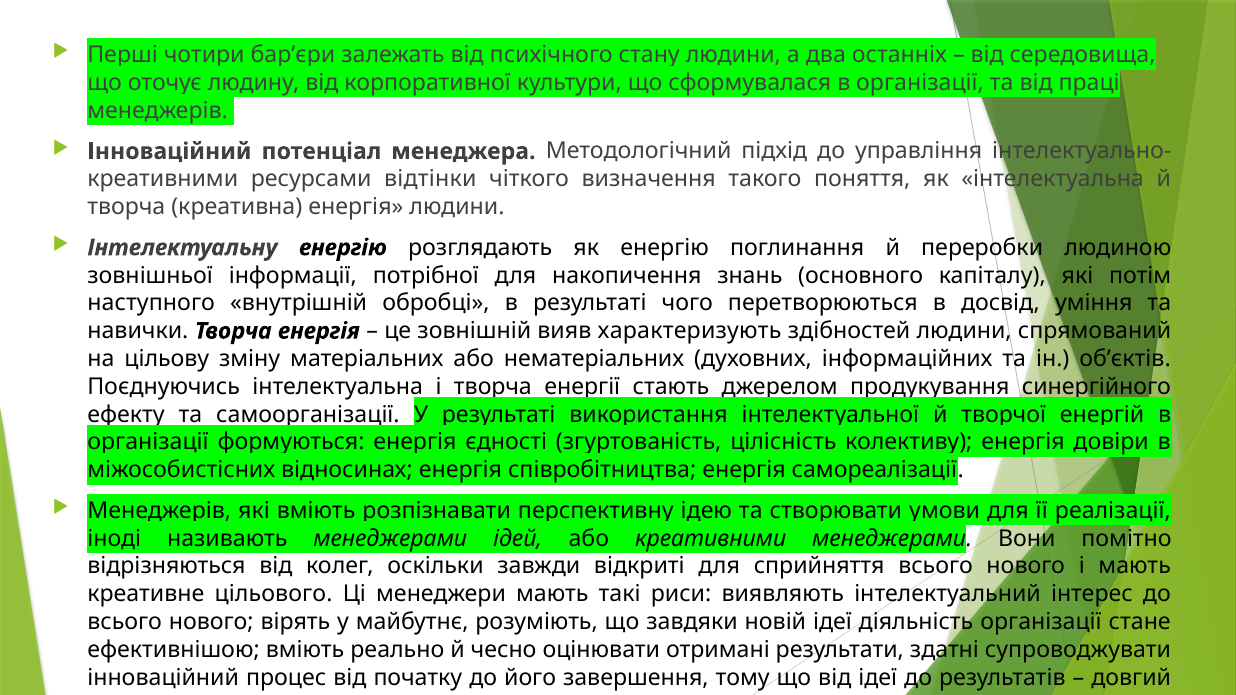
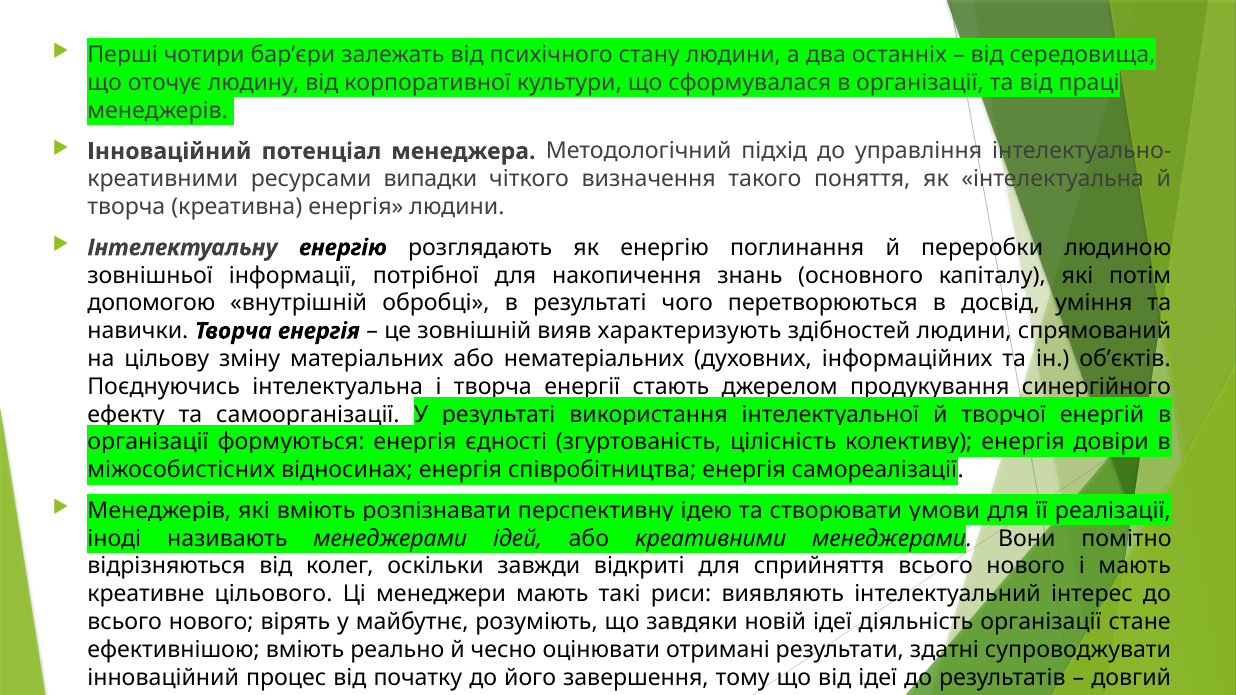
відтінки: відтінки -> випадки (430, 179)
наступного: наступного -> допомогою (151, 303)
